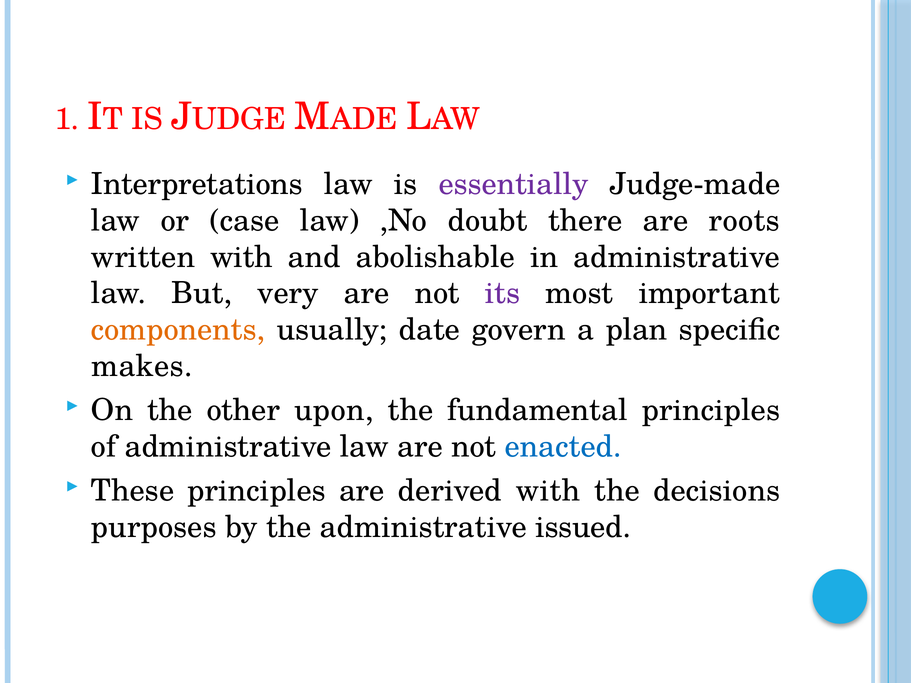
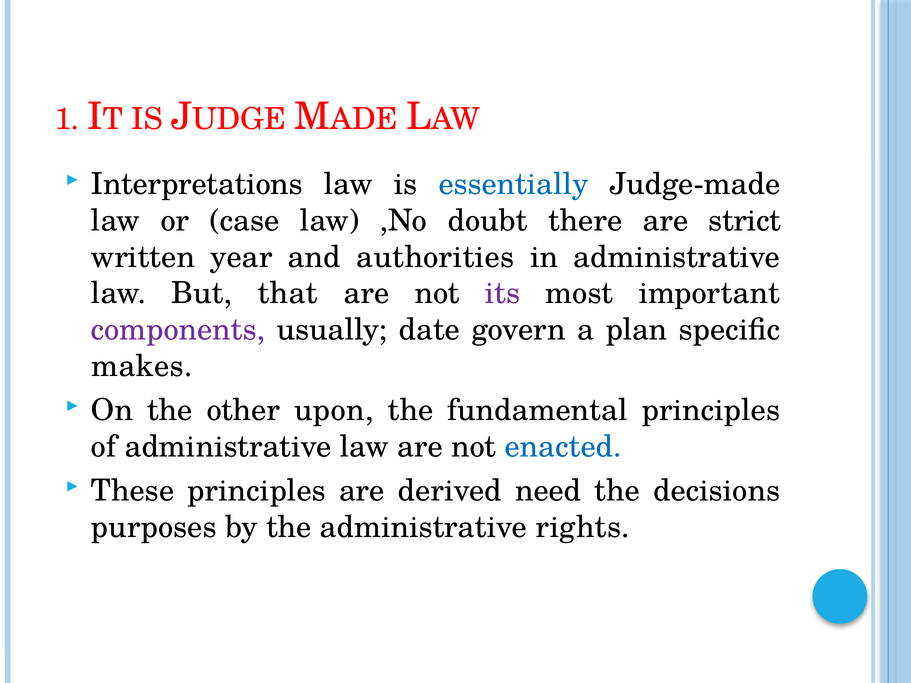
essentially colour: purple -> blue (514, 184)
roots: roots -> strict (745, 221)
written with: with -> year (241, 257)
abolishable: abolishable -> authorities (435, 257)
very: very -> that (288, 294)
components colour: orange -> purple (178, 330)
derived with: with -> need (548, 491)
issued: issued -> rights (583, 527)
